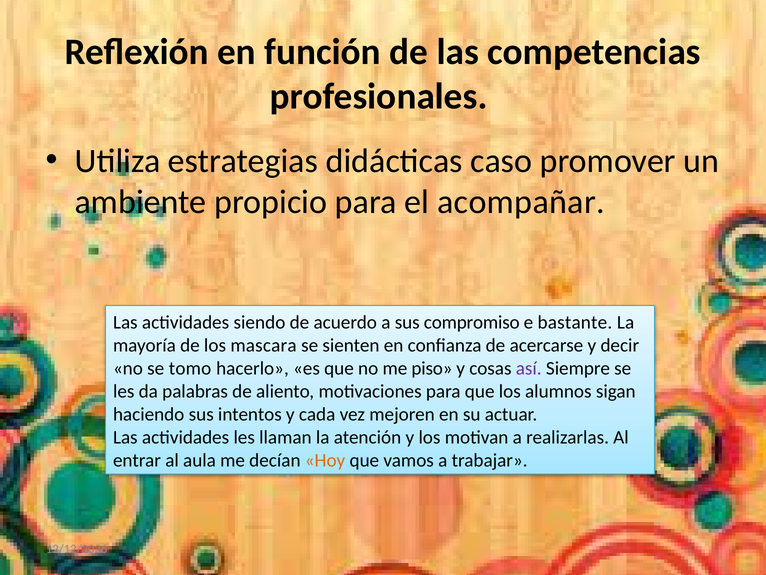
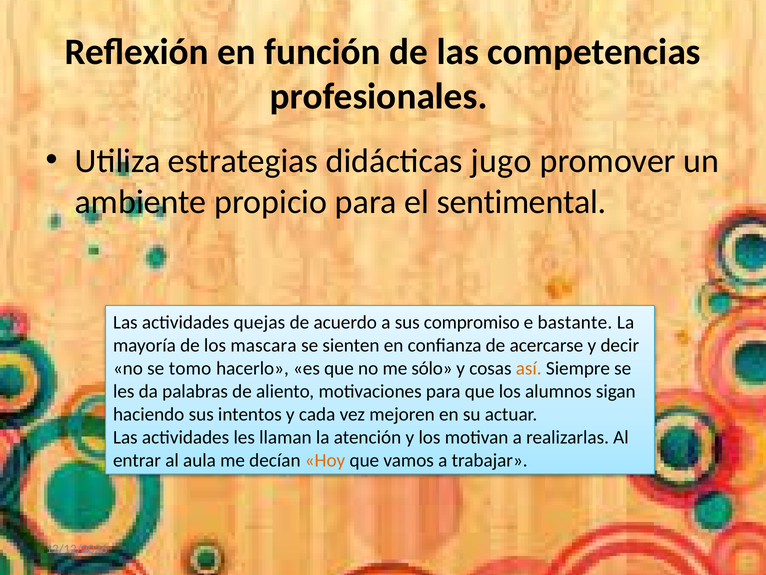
caso: caso -> jugo (501, 161)
acompañar: acompañar -> sentimental (521, 202)
siendo: siendo -> quejas (259, 322)
piso: piso -> sólo (432, 368)
así colour: purple -> orange (529, 368)
